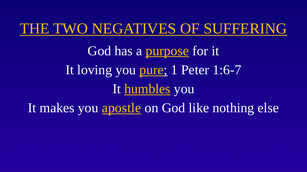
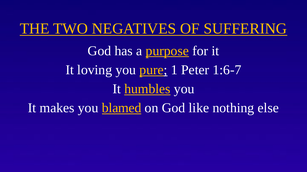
apostle: apostle -> blamed (122, 108)
